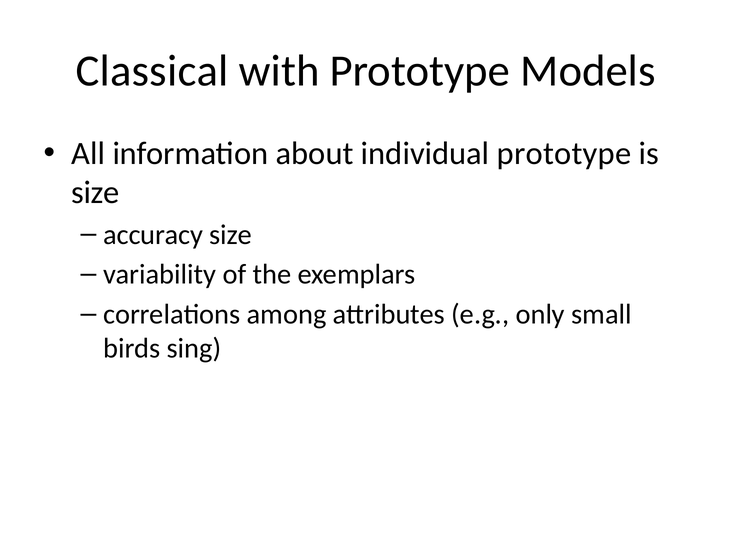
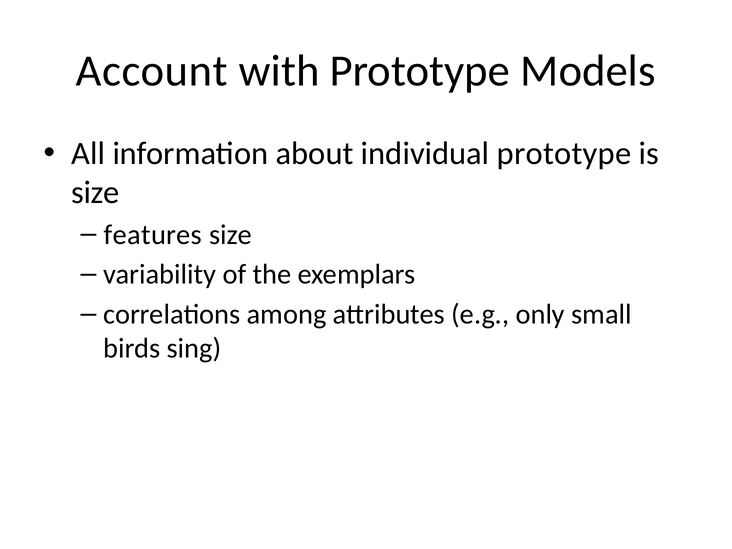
Classical: Classical -> Account (152, 71)
accuracy: accuracy -> features (153, 235)
